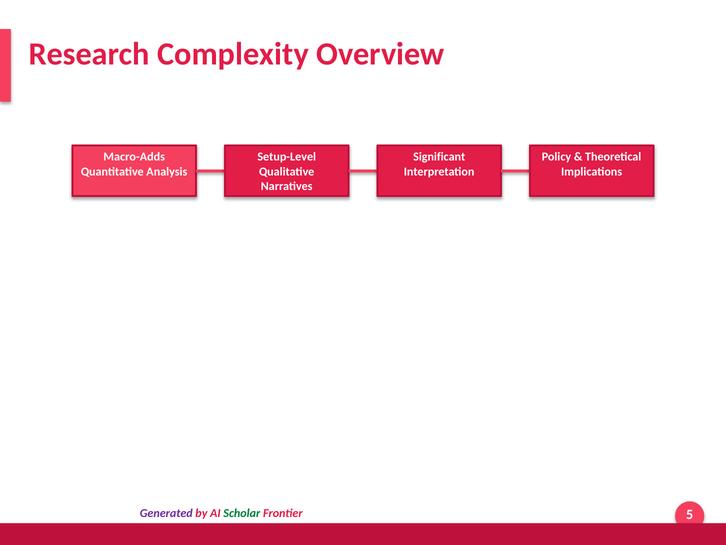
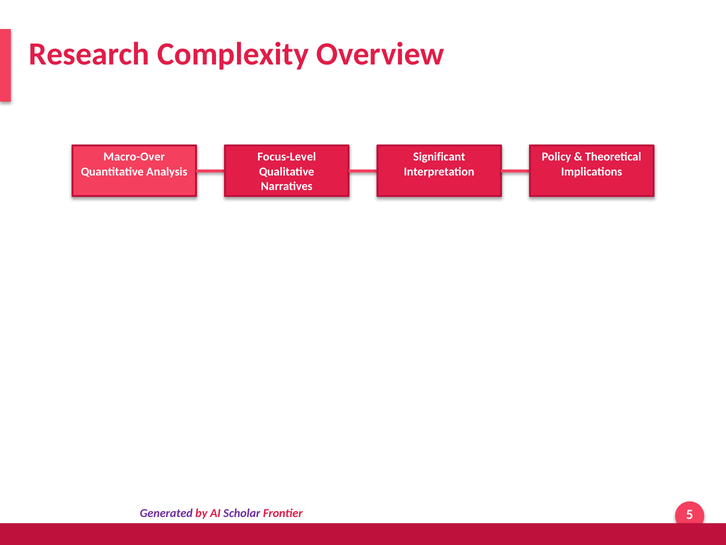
Macro-Adds: Macro-Adds -> Macro-Over (134, 157)
Setup-Level: Setup-Level -> Focus-Level (287, 157)
Scholar colour: green -> purple (242, 513)
